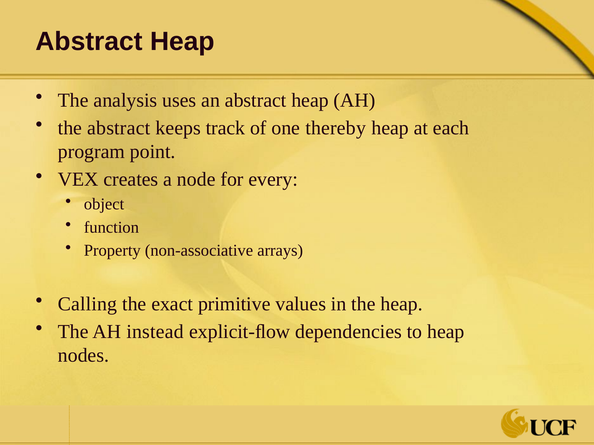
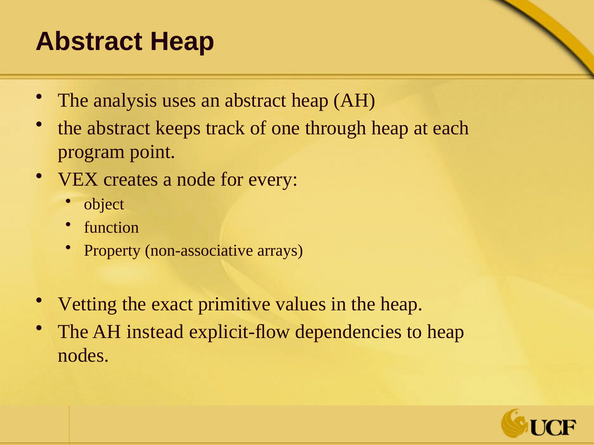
thereby: thereby -> through (336, 128)
Calling: Calling -> Vetting (88, 304)
